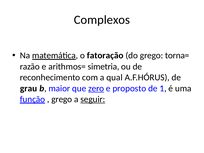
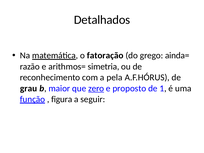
Complexos: Complexos -> Detalhados (102, 20)
torna=: torna= -> ainda= (177, 55)
qual: qual -> pela (114, 77)
grego: grego -> figura (62, 99)
seguir underline: present -> none (93, 99)
